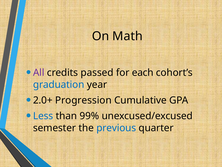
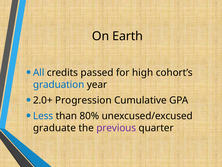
Math: Math -> Earth (128, 36)
All colour: purple -> blue (39, 72)
each: each -> high (143, 72)
99%: 99% -> 80% (89, 116)
semester: semester -> graduate (54, 128)
previous colour: blue -> purple (116, 128)
